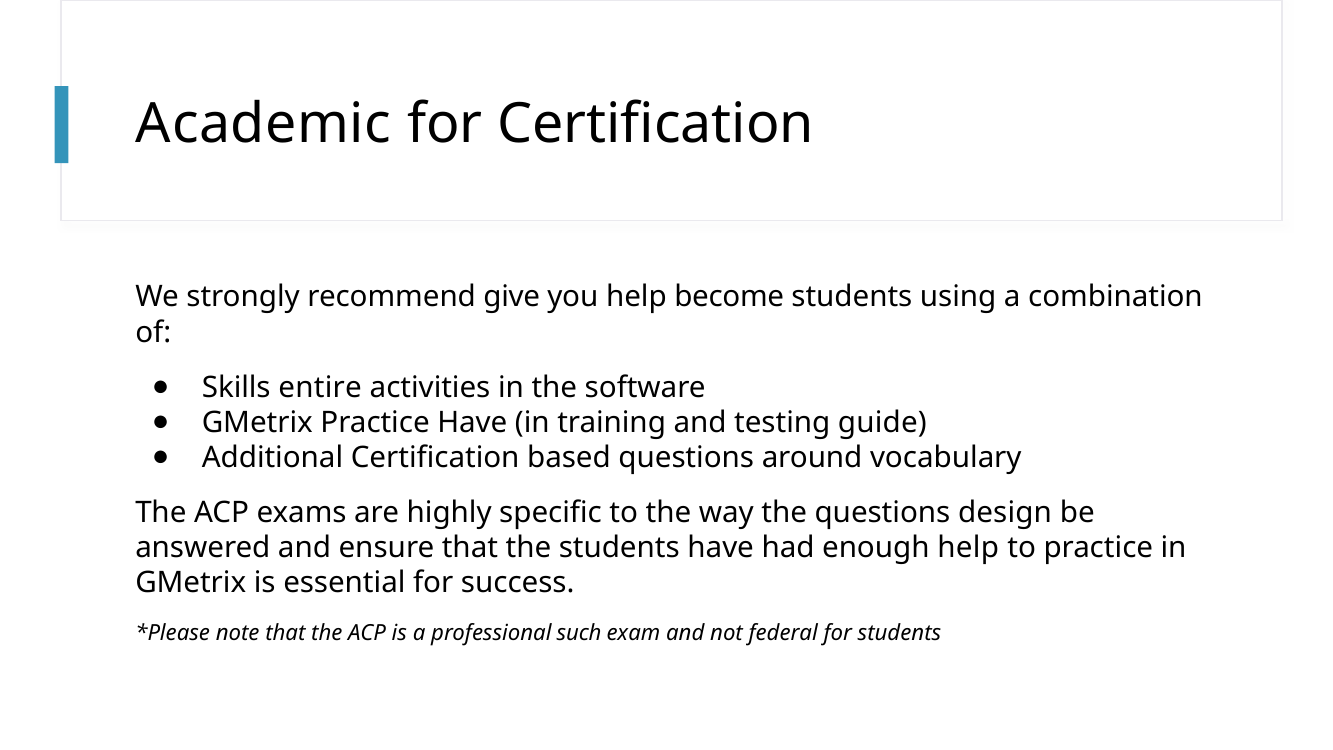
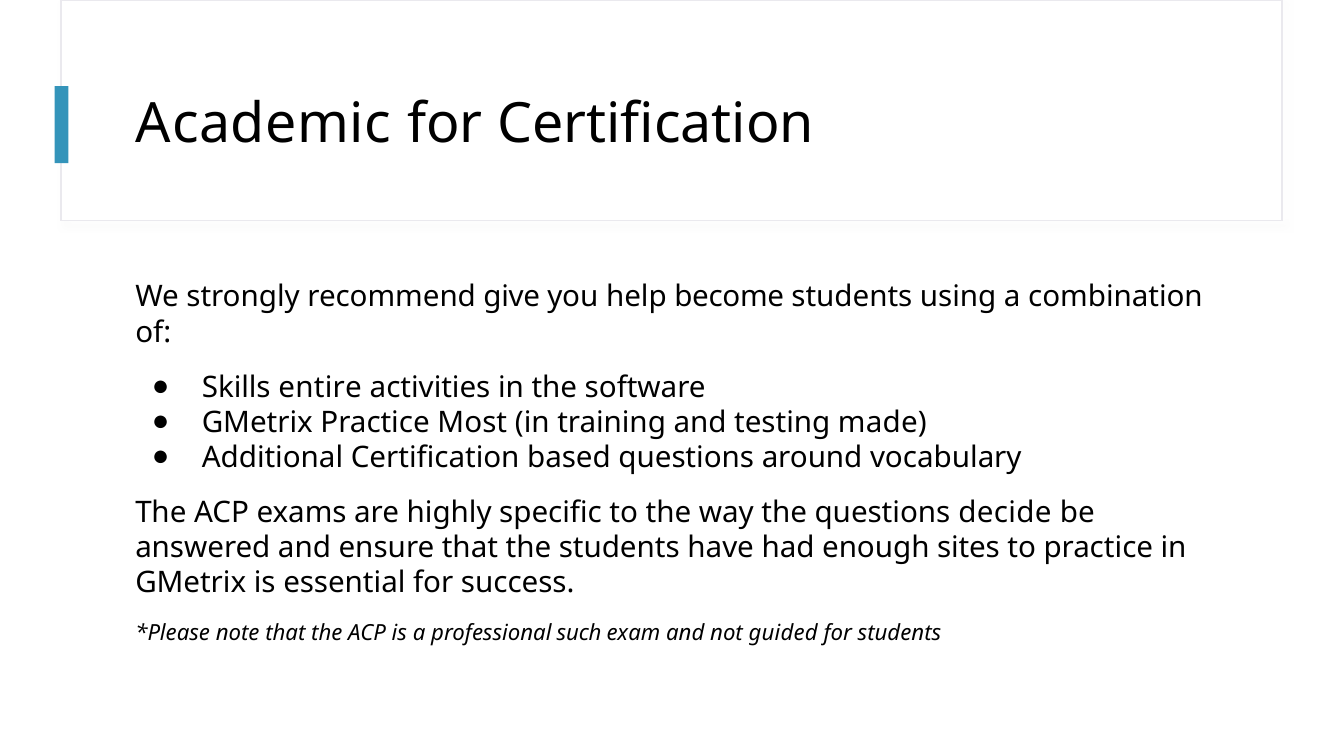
Practice Have: Have -> Most (472, 423)
guide: guide -> made (882, 423)
design: design -> decide (1005, 513)
enough help: help -> sites (968, 548)
federal: federal -> guided (783, 633)
